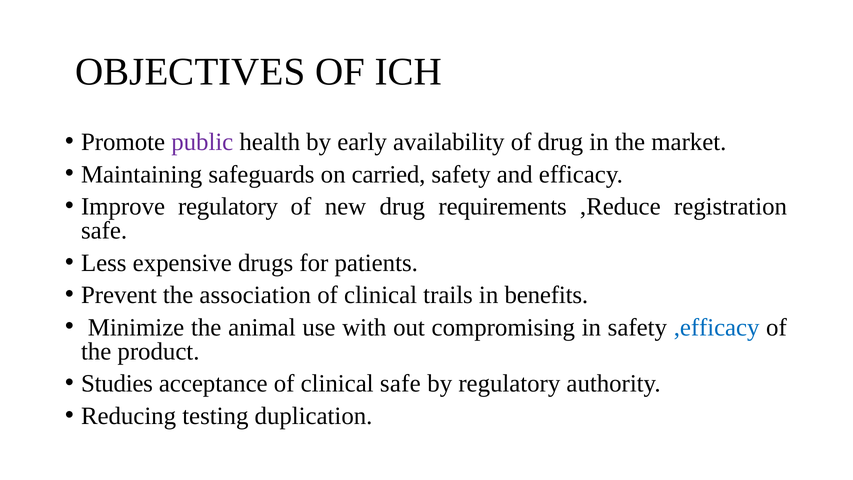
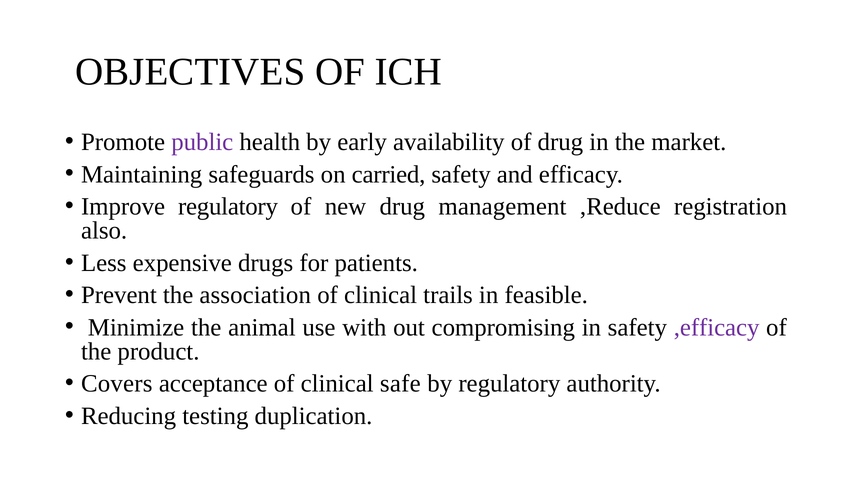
requirements: requirements -> management (502, 206)
safe: safe -> also (104, 231)
benefits: benefits -> feasible (546, 295)
,efficacy colour: blue -> purple (717, 327)
Studies: Studies -> Covers (117, 384)
